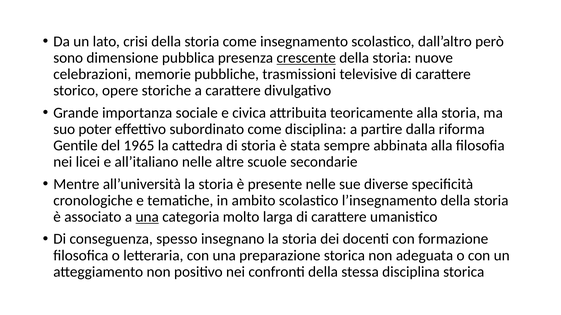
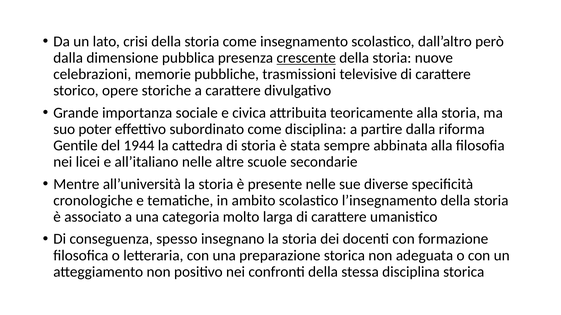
sono: sono -> dalla (68, 58)
1965: 1965 -> 1944 (139, 146)
una underline: present -> none (147, 217)
